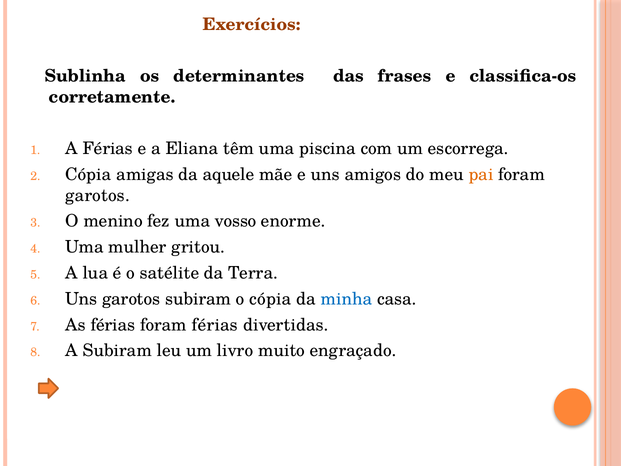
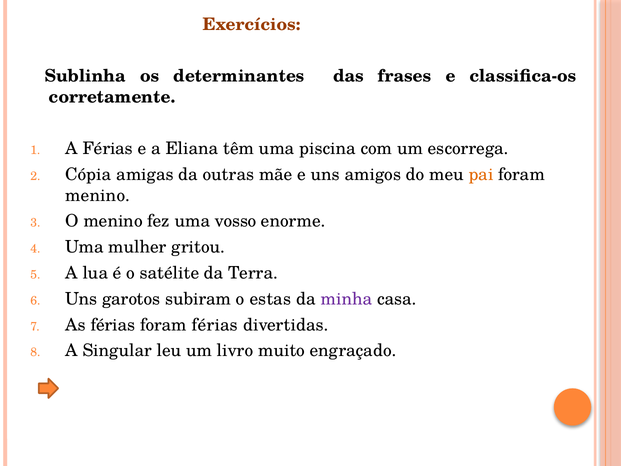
aquele: aquele -> outras (228, 174)
garotos: garotos -> menino (98, 195)
o cópia: cópia -> estas (270, 299)
minha colour: blue -> purple (346, 299)
A Subiram: Subiram -> Singular (117, 351)
